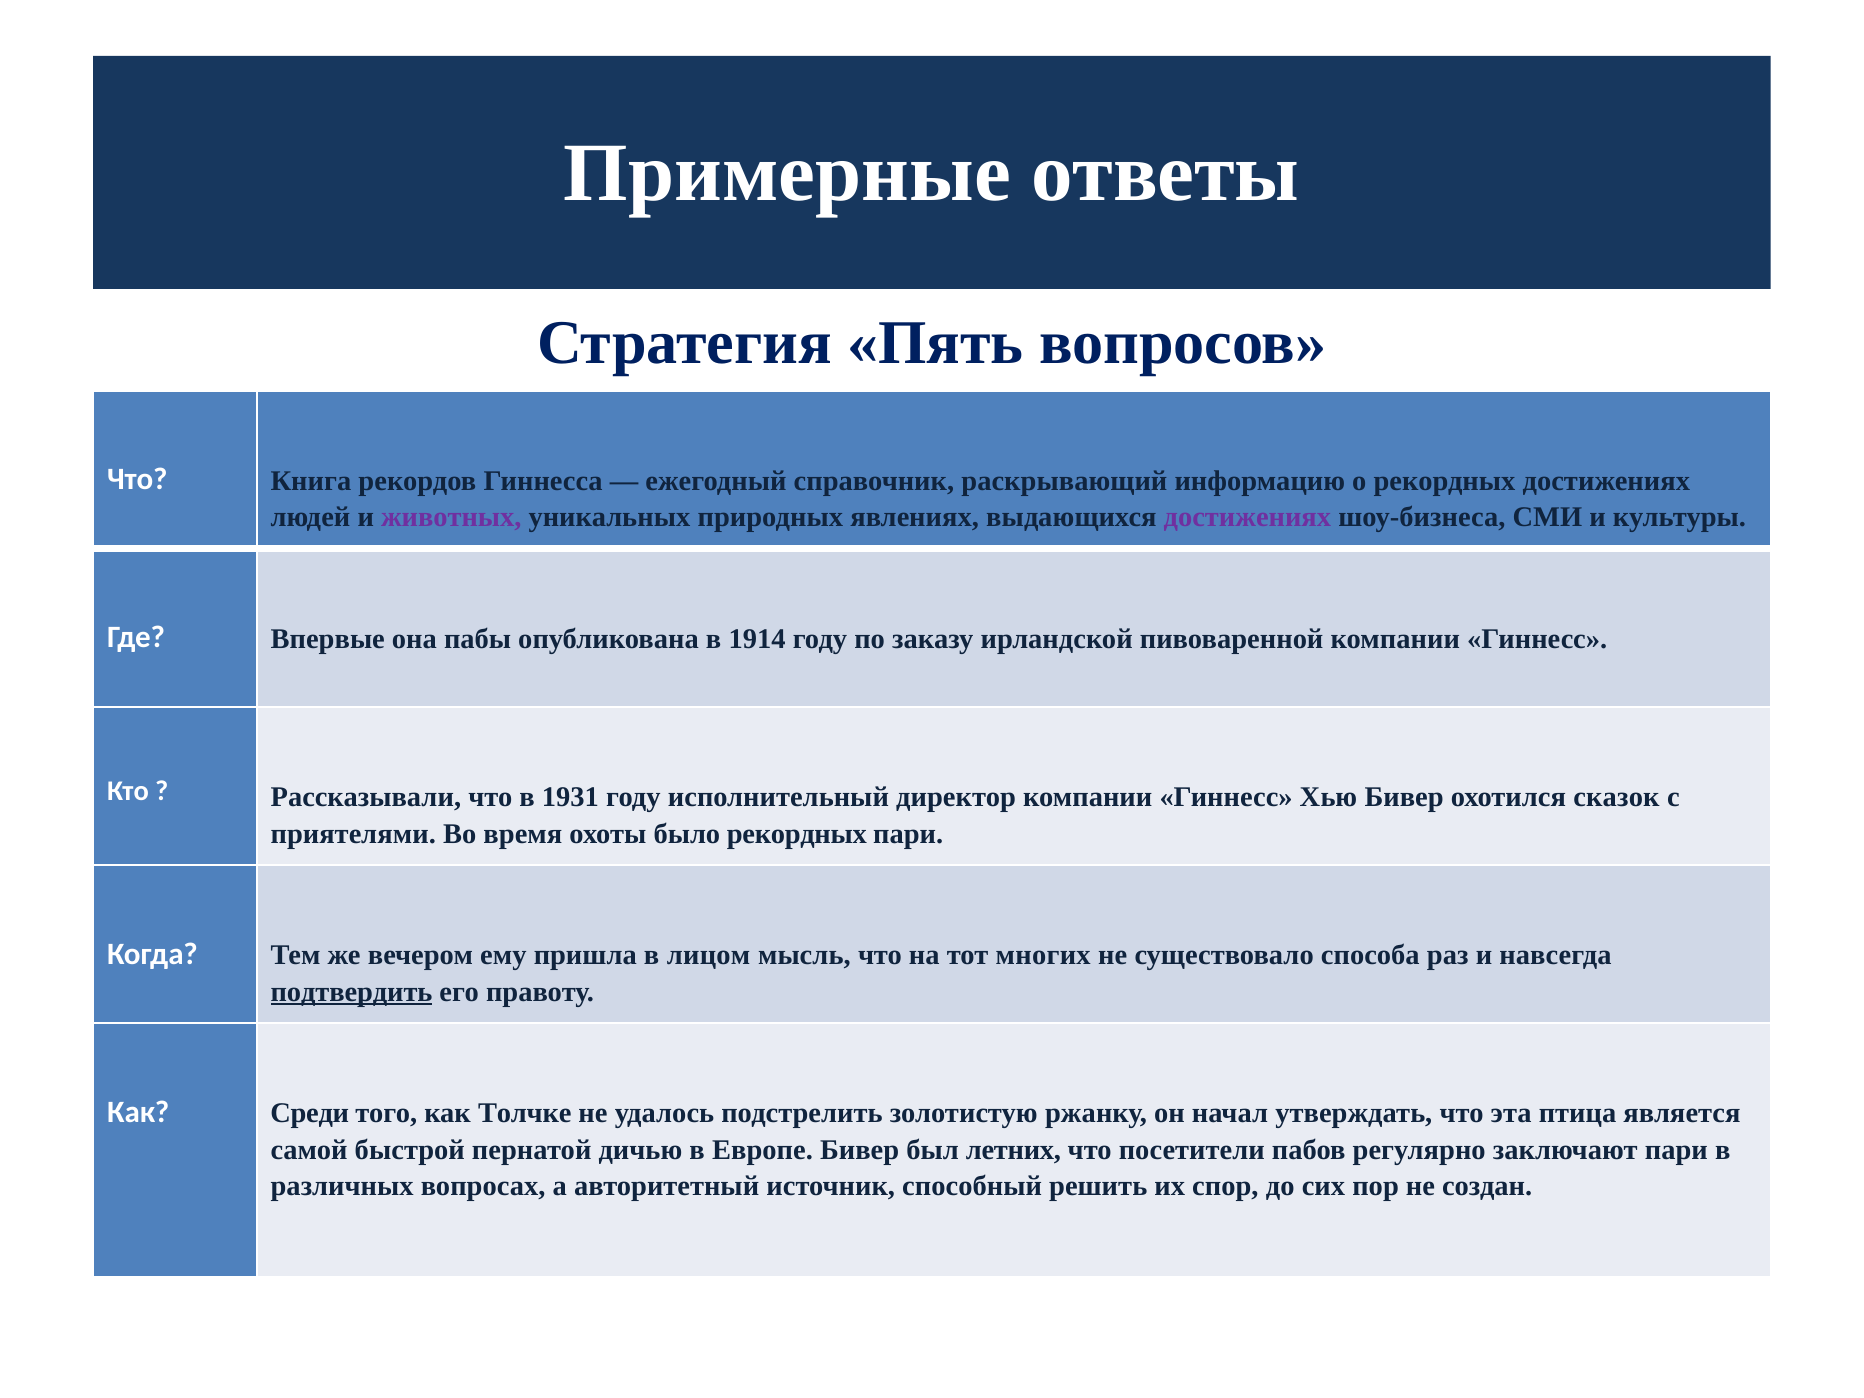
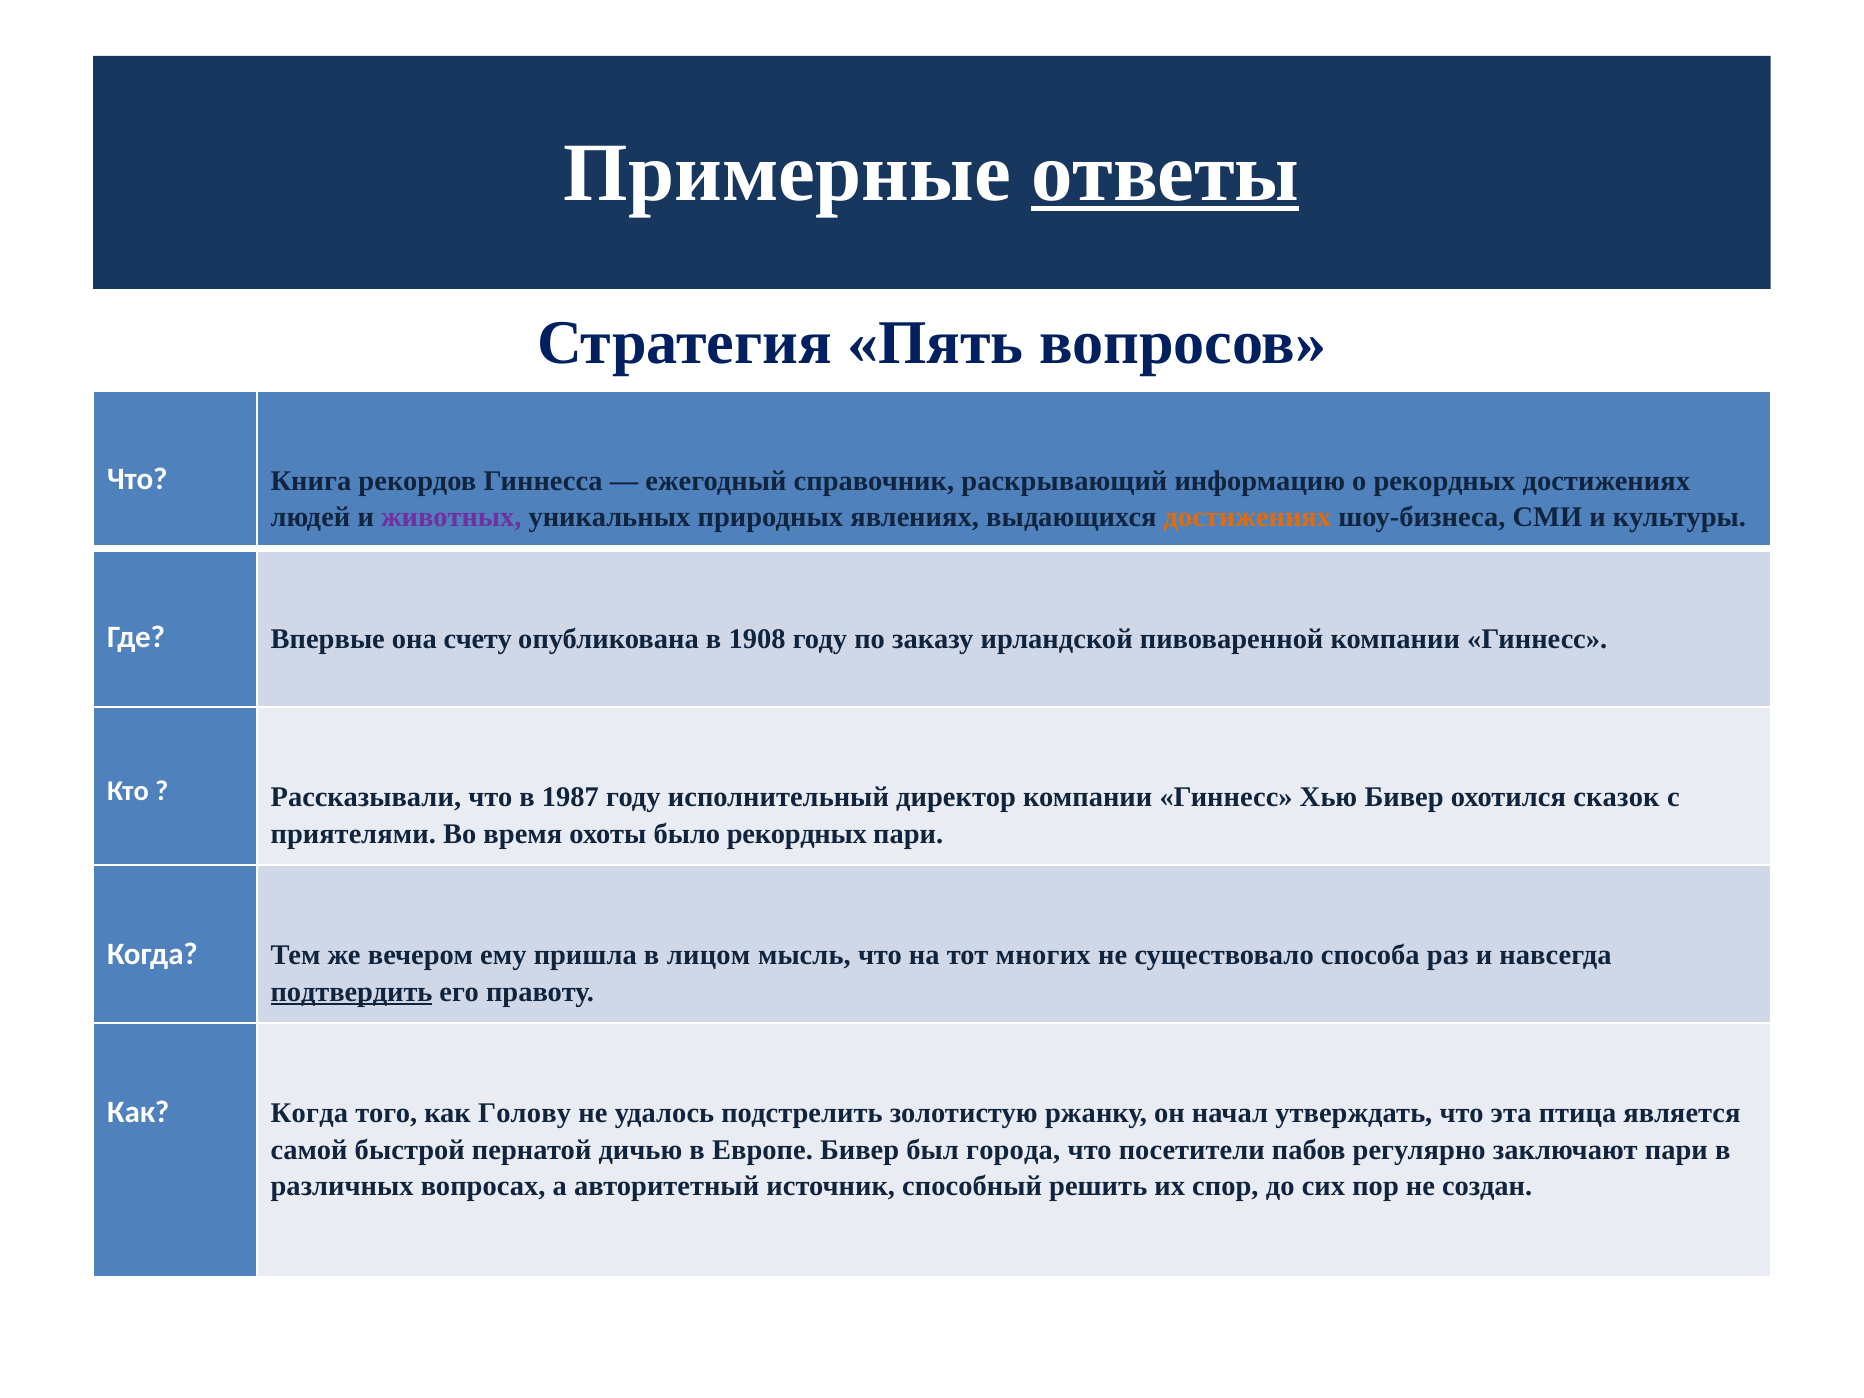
ответы underline: none -> present (1166, 173)
достижениях colour: purple -> orange (1247, 517)
пабы: пабы -> счету (478, 639)
1914: 1914 -> 1908 (757, 639)
1931: 1931 -> 1987 (570, 797)
Как Среди: Среди -> Когда (309, 1114)
Толчке: Толчке -> Голову (525, 1114)
летних: летних -> города (1013, 1150)
